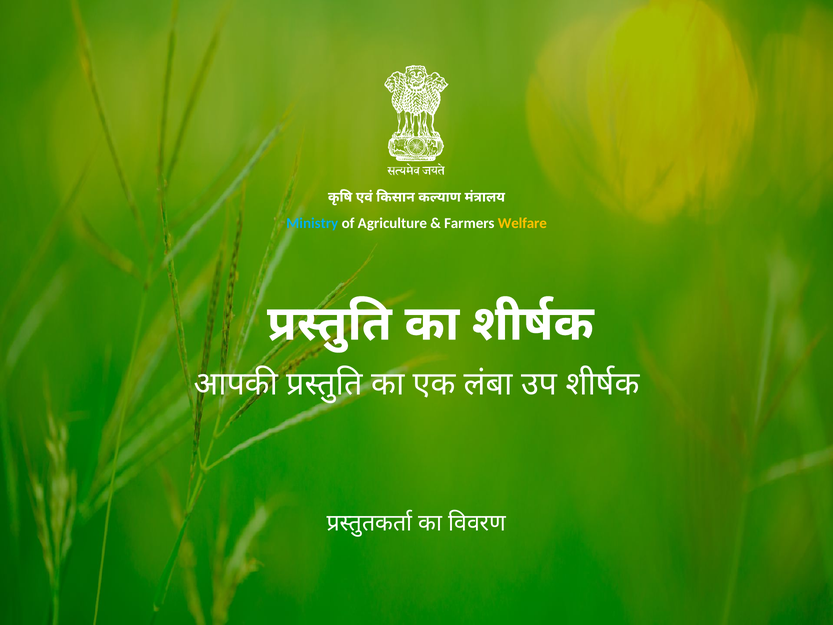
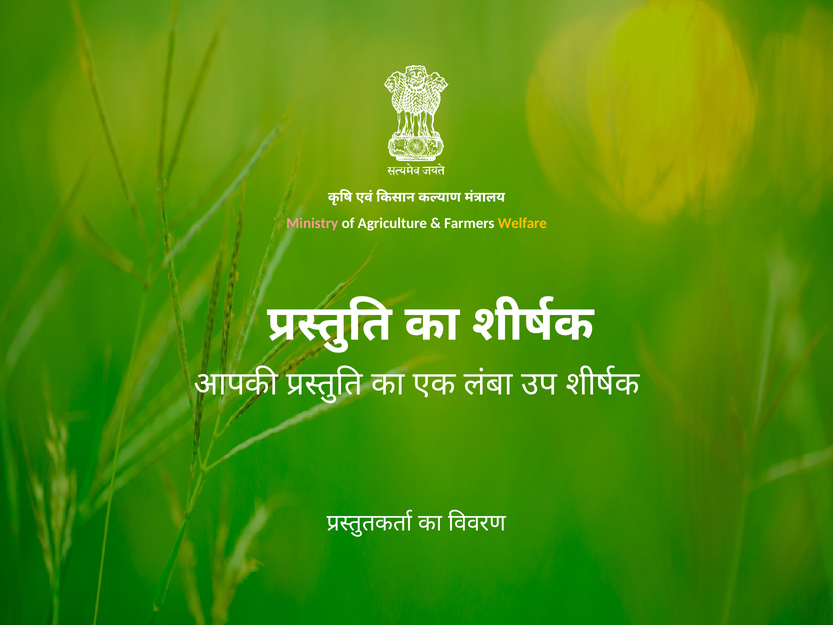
Ministry colour: light blue -> pink (312, 223)
